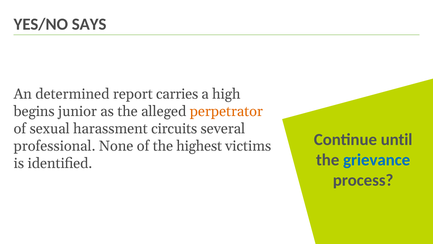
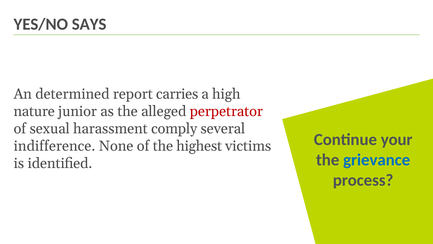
begins: begins -> nature (34, 111)
perpetrator colour: orange -> red (226, 111)
circuits: circuits -> comply (174, 128)
until: until -> your (397, 139)
professional: professional -> indifference (55, 146)
